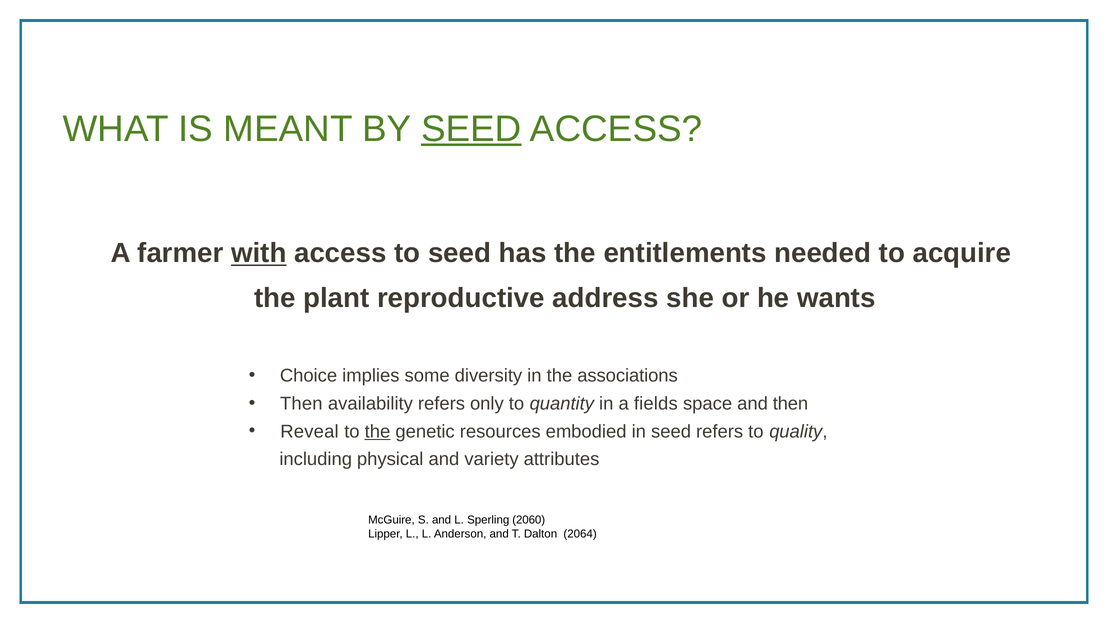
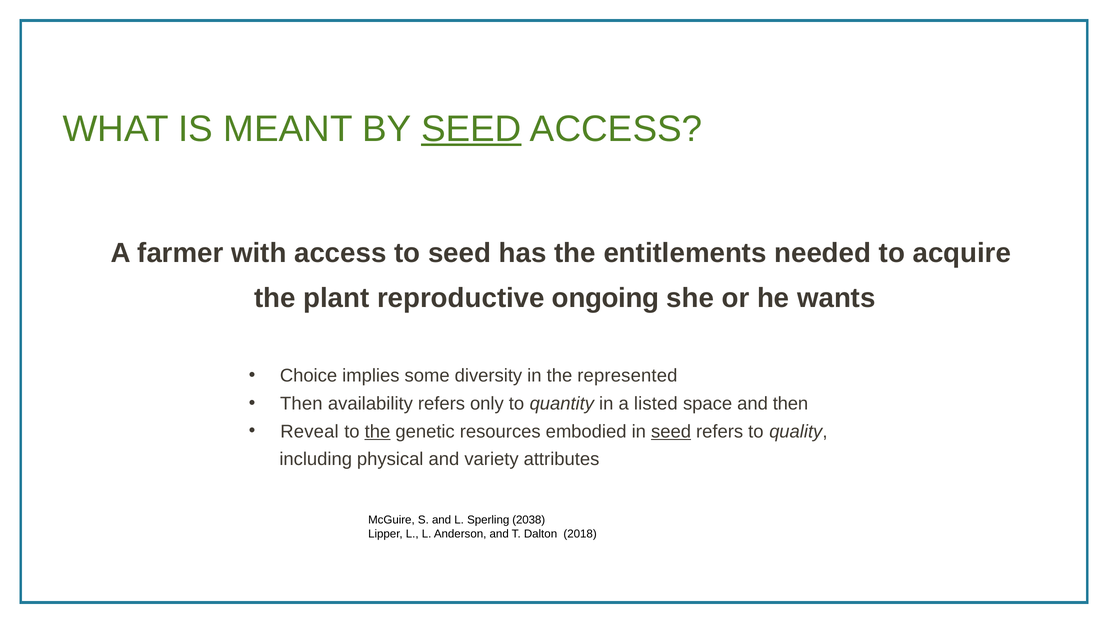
with underline: present -> none (259, 253)
address: address -> ongoing (606, 298)
associations: associations -> represented (627, 376)
fields: fields -> listed (656, 404)
seed underline: none -> present (671, 432)
2060: 2060 -> 2038 (529, 520)
2064: 2064 -> 2018 (580, 534)
